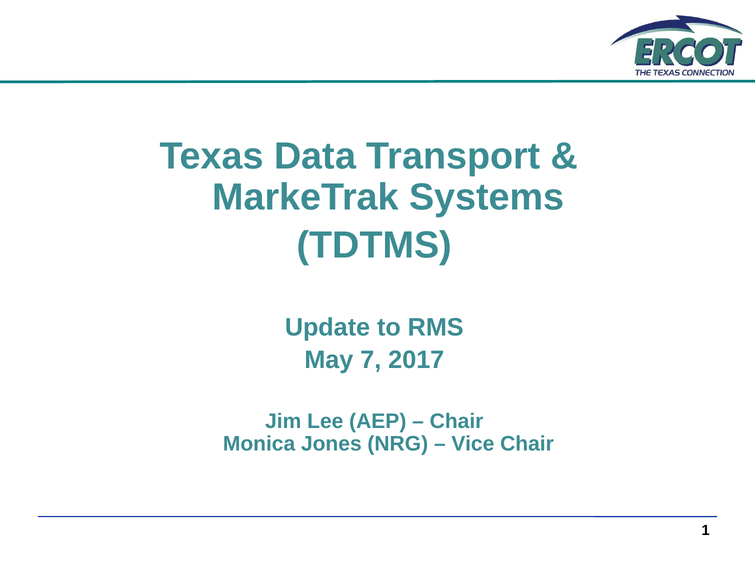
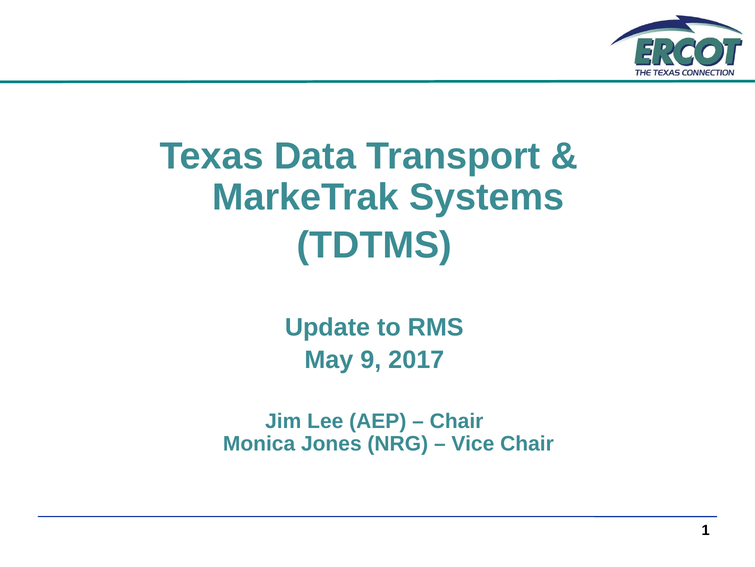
7: 7 -> 9 (371, 359)
